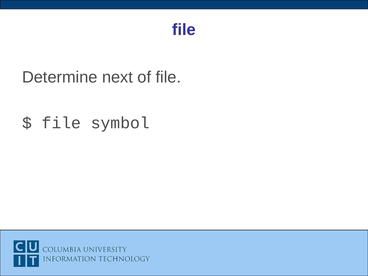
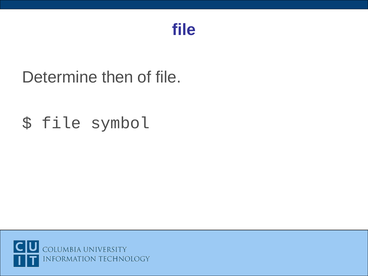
next: next -> then (118, 77)
